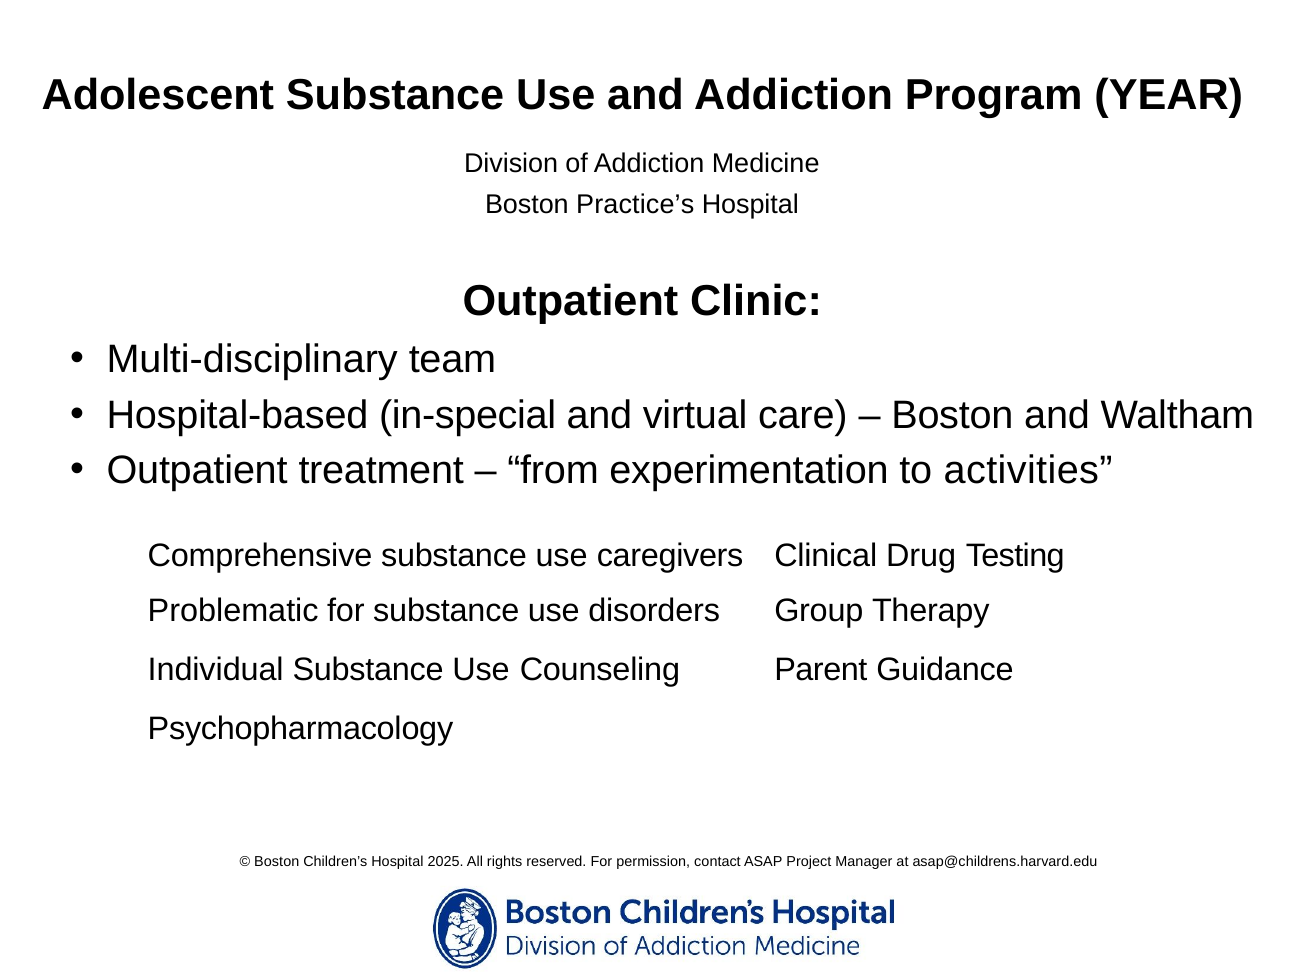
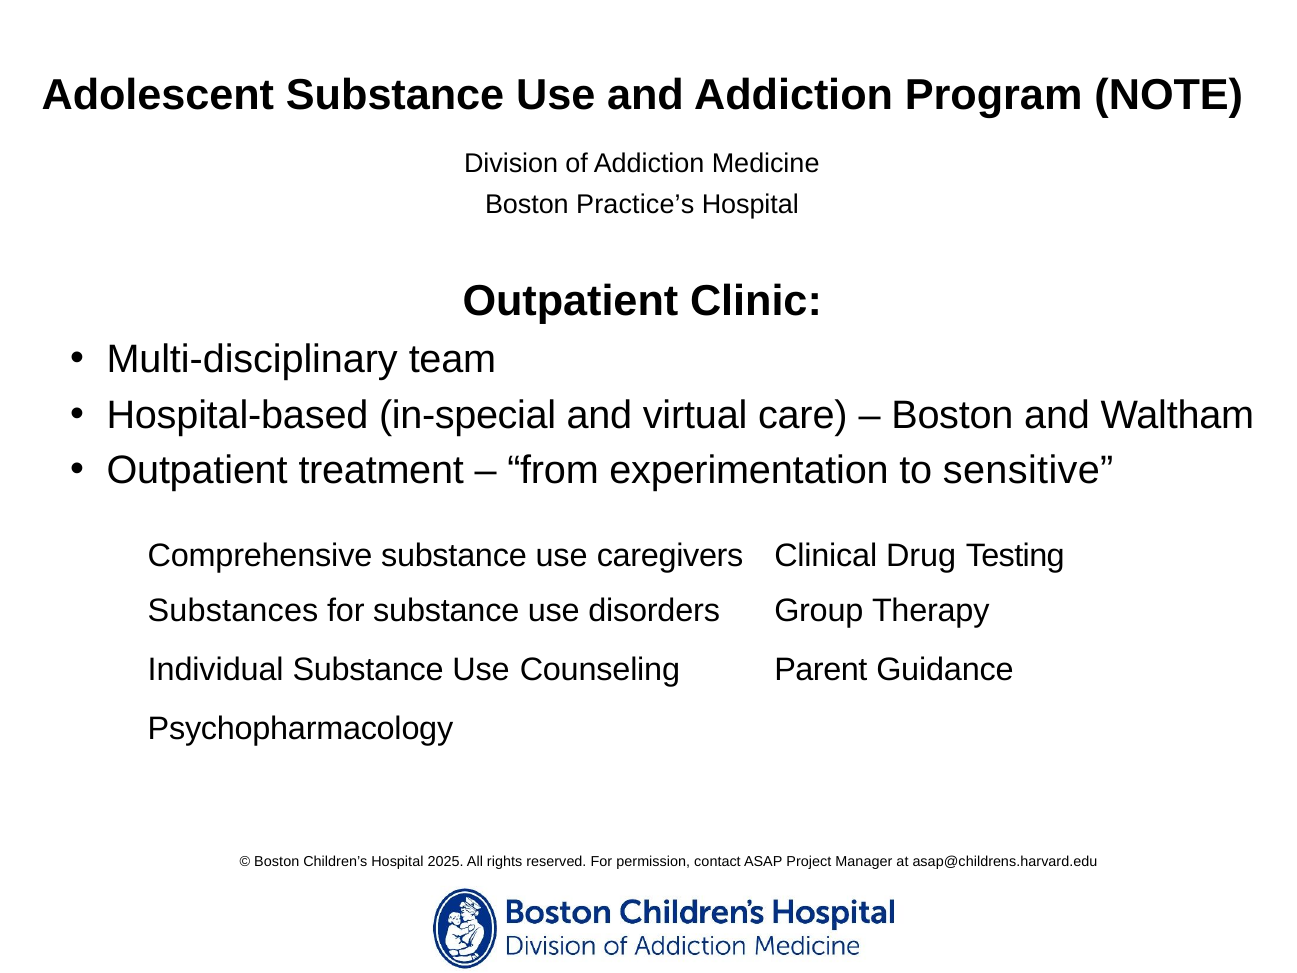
YEAR: YEAR -> NOTE (1169, 95)
activities: activities -> sensitive (1028, 470)
Problematic: Problematic -> Substances (233, 610)
